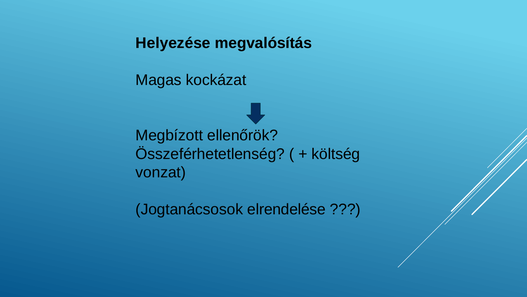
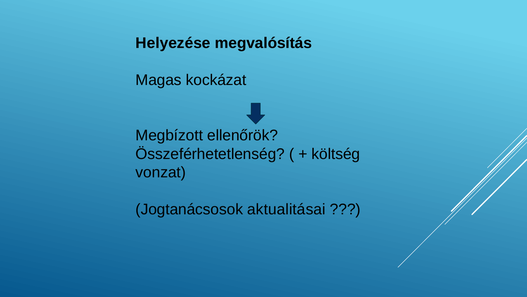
elrendelése: elrendelése -> aktualitásai (286, 209)
